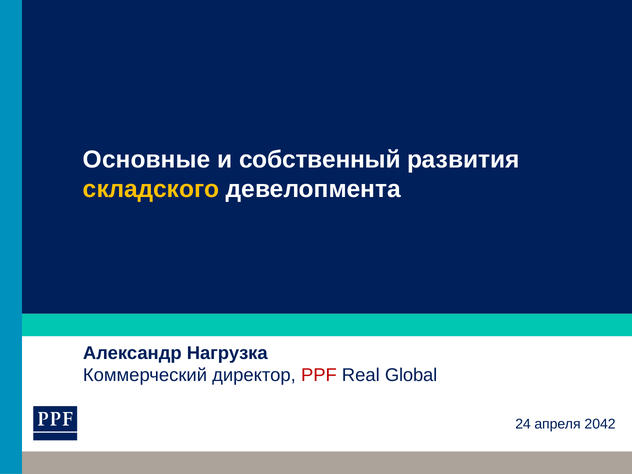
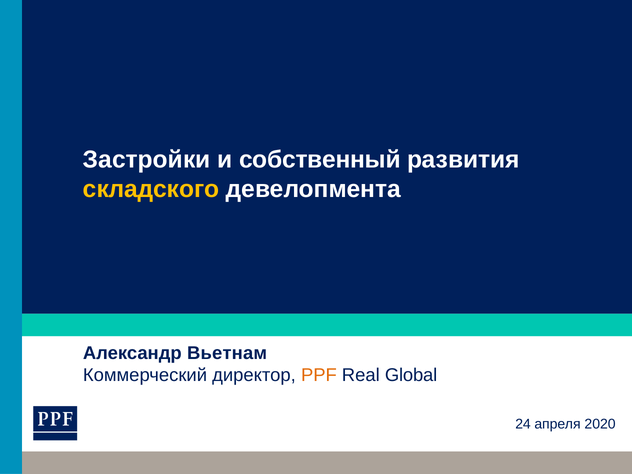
Основные: Основные -> Застройки (147, 160)
Нагрузка: Нагрузка -> Вьетнам (227, 353)
PPF colour: red -> orange (319, 375)
2042: 2042 -> 2020 (600, 424)
